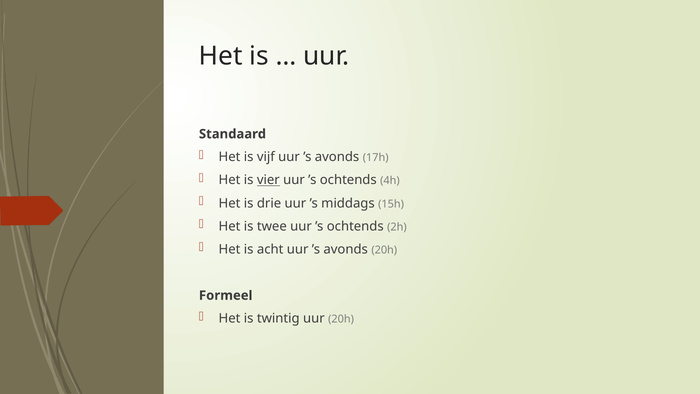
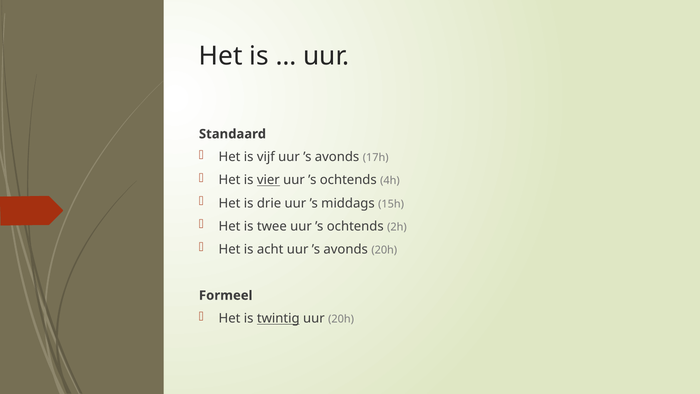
twintig underline: none -> present (278, 318)
